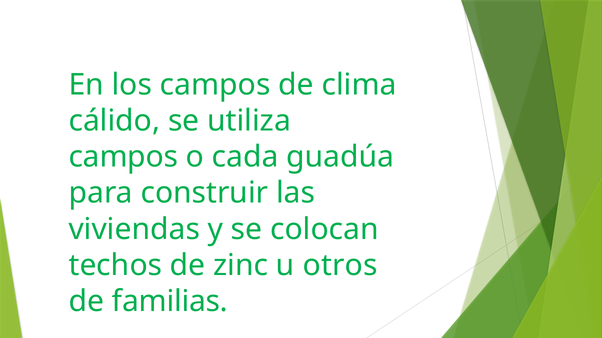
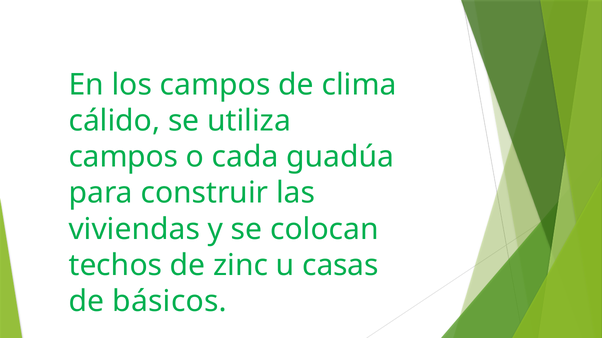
otros: otros -> casas (340, 266)
familias: familias -> básicos (170, 302)
